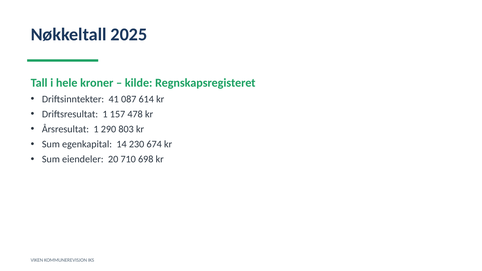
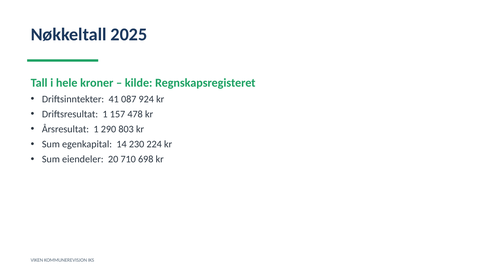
614: 614 -> 924 (146, 99)
674: 674 -> 224 (154, 144)
